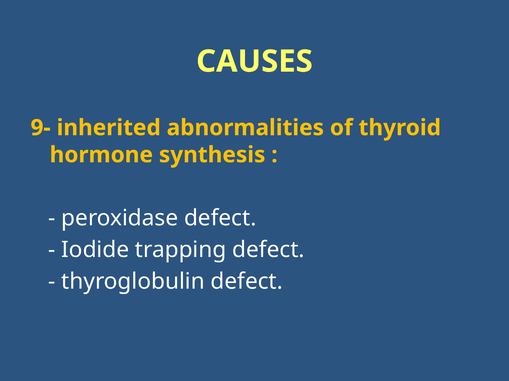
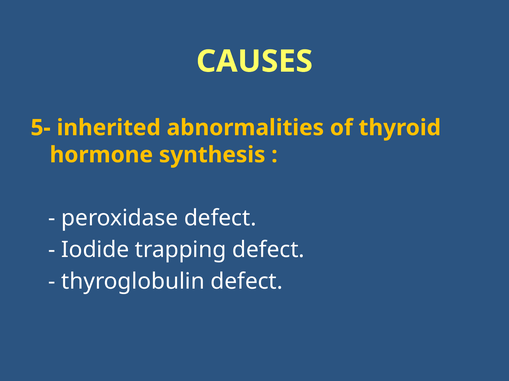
9-: 9- -> 5- (41, 128)
